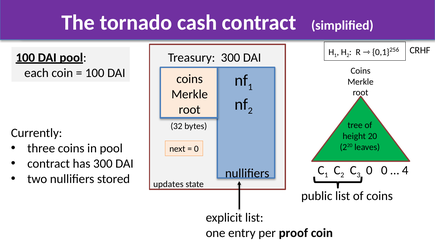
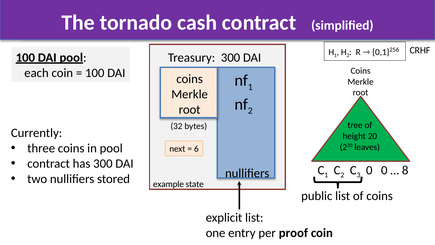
0: 0 -> 6 (196, 149)
4: 4 -> 8 (405, 170)
updates: updates -> example (168, 184)
